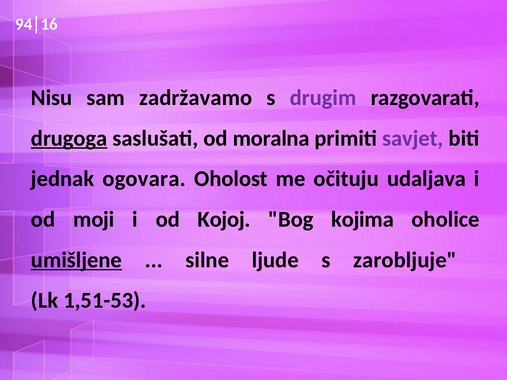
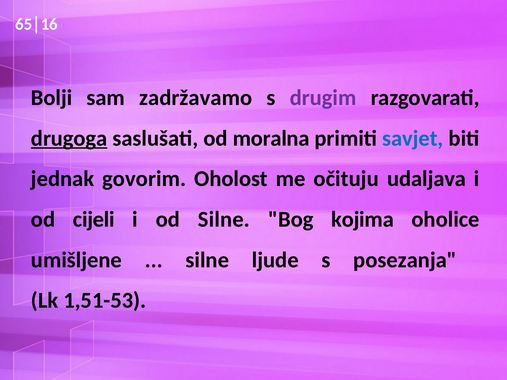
94│16: 94│16 -> 65│16 (37, 24)
Nisu: Nisu -> Bolji (52, 98)
savjet colour: purple -> blue (413, 138)
ogovara: ogovara -> govorim (144, 179)
moji: moji -> cijeli (94, 220)
od Kojoj: Kojoj -> Silne (224, 220)
umišljene underline: present -> none (76, 260)
zarobljuje: zarobljuje -> posezanja (405, 260)
